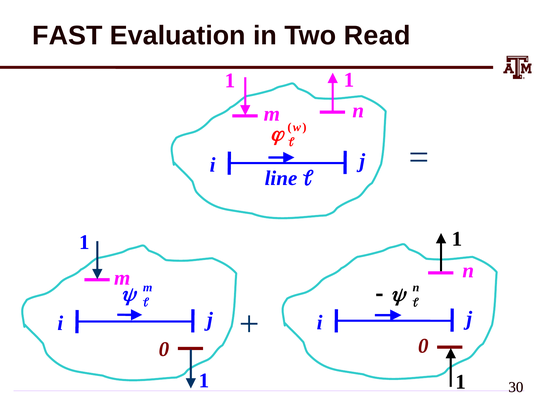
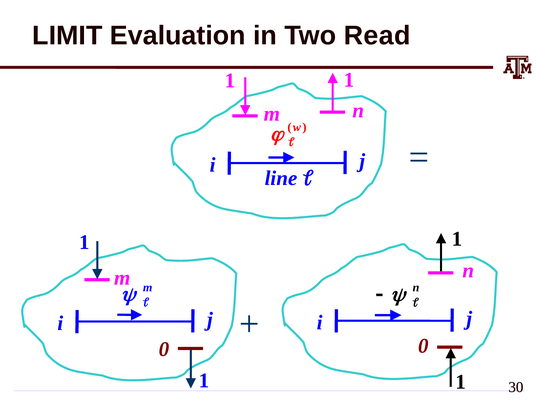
FAST: FAST -> LIMIT (67, 36)
